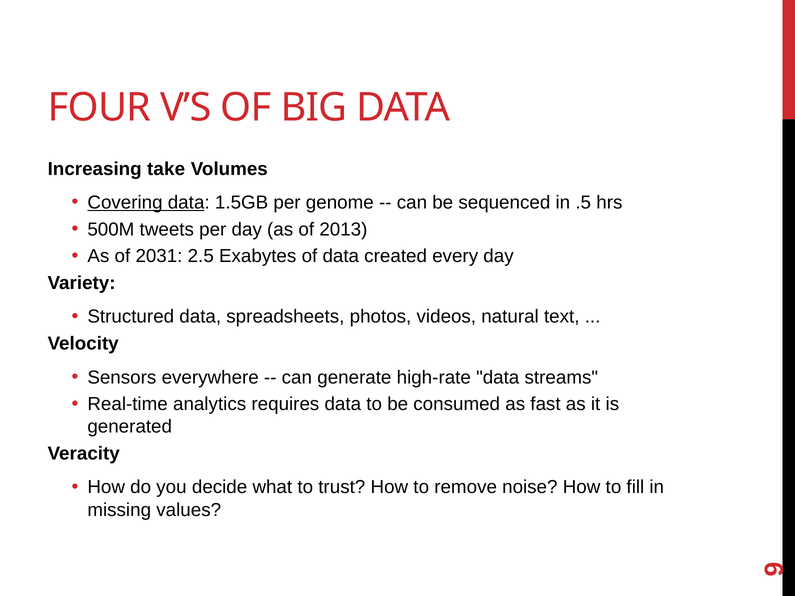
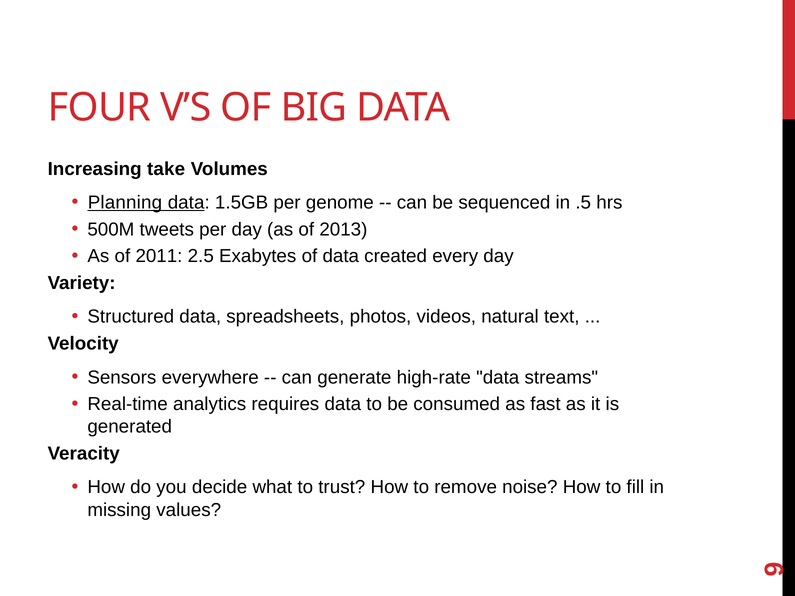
Covering: Covering -> Planning (125, 203)
2031: 2031 -> 2011 (159, 256)
